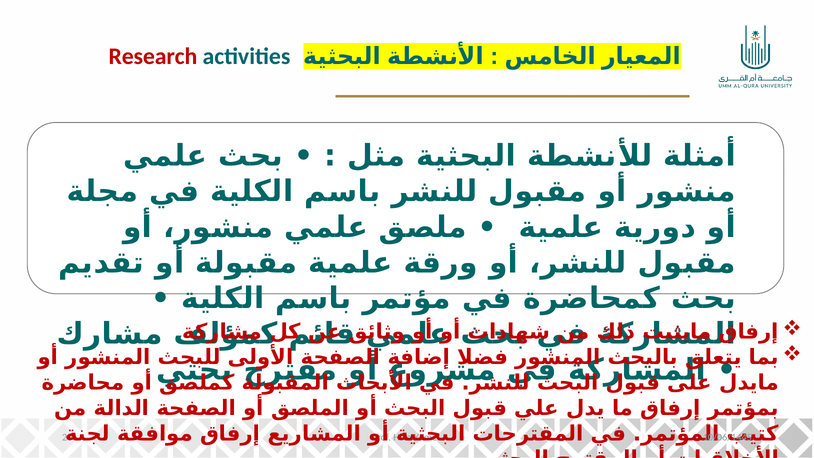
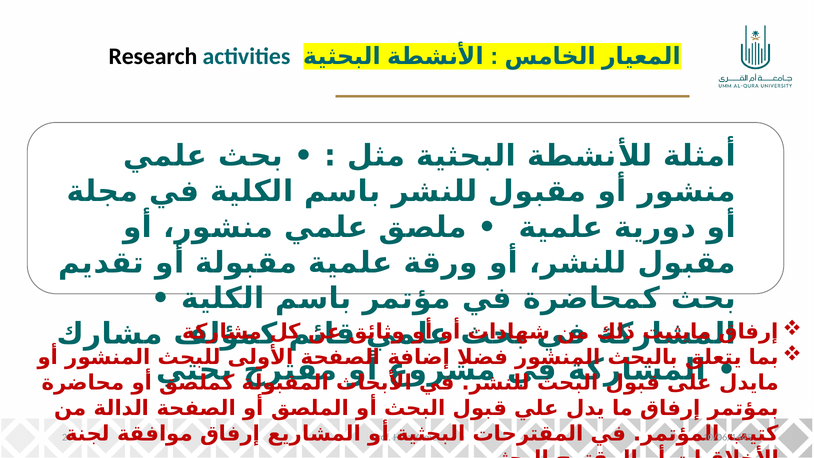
Research colour: red -> black (153, 56)
